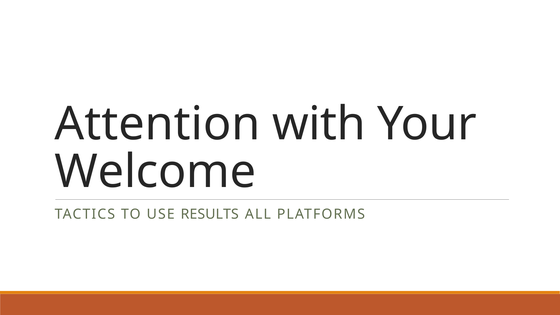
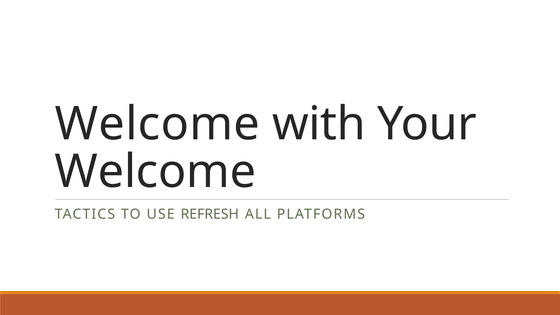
Attention: Attention -> Welcome (157, 124)
RESULTS: RESULTS -> REFRESH (210, 214)
